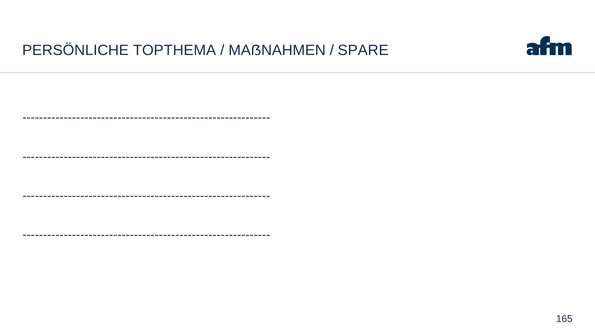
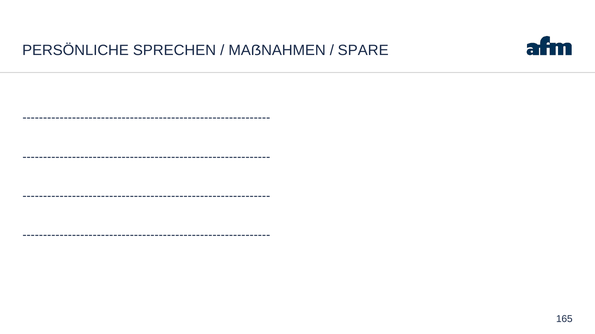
TOPTHEMA: TOPTHEMA -> SPRECHEN (174, 50)
